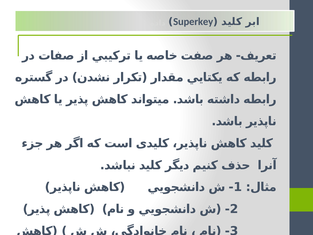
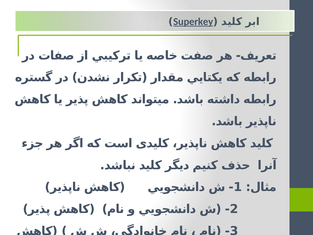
Superkey underline: none -> present (193, 22)
